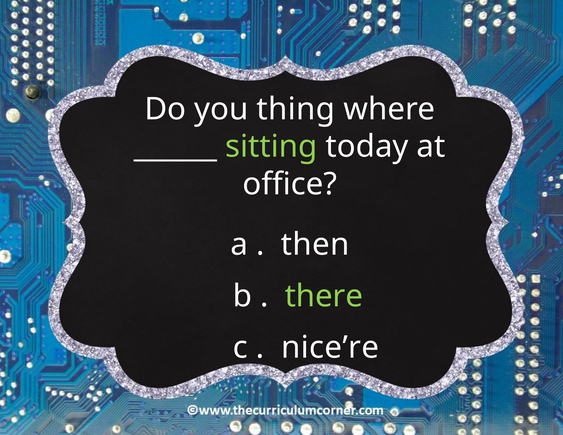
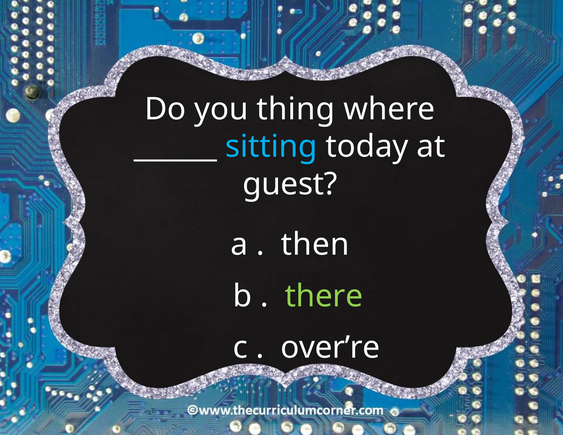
sitting colour: light green -> light blue (271, 147)
office: office -> guest (290, 184)
nice’re: nice’re -> over’re (330, 348)
